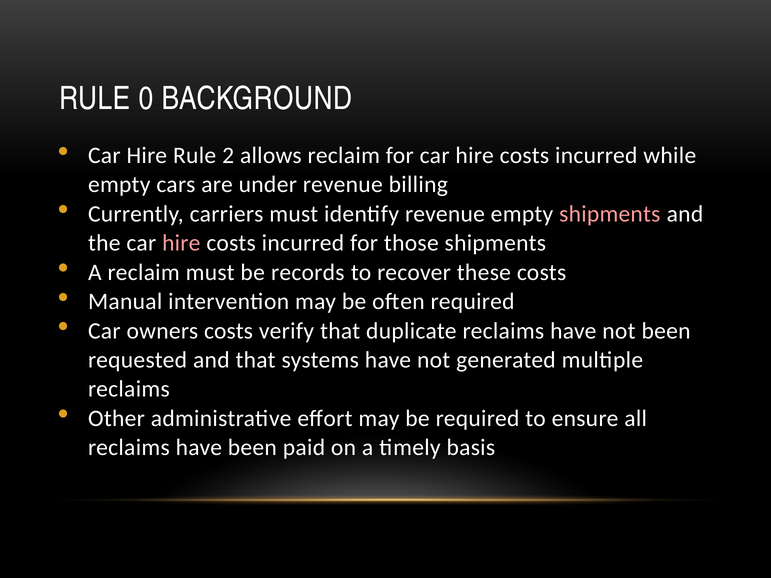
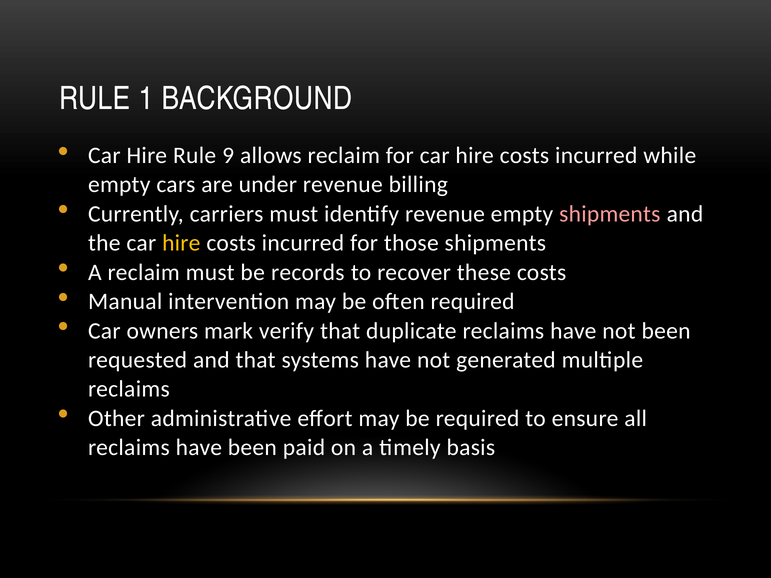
0: 0 -> 1 (146, 99)
2: 2 -> 9 (228, 156)
hire colour: pink -> yellow (181, 243)
owners costs: costs -> mark (229, 331)
